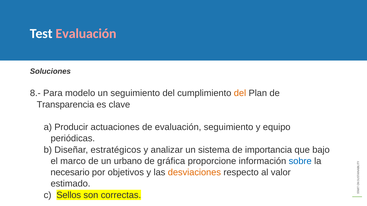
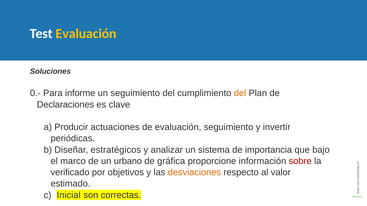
Evaluación colour: pink -> yellow (86, 34)
8.-: 8.- -> 0.- (35, 93)
modelo: modelo -> informe (80, 93)
Transparencia: Transparencia -> Declaraciones (65, 105)
equipo: equipo -> invertir (277, 127)
sobre colour: blue -> red (300, 161)
necesario: necesario -> verificado (70, 173)
Sellos: Sellos -> Inicial (69, 195)
